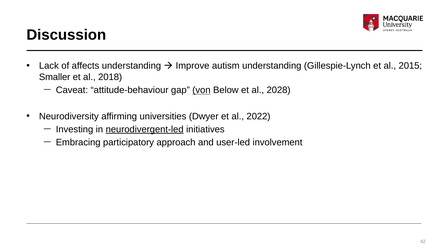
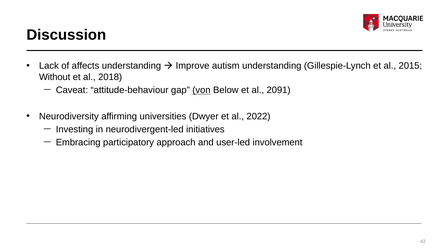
Smaller: Smaller -> Without (55, 77)
2028: 2028 -> 2091 (279, 90)
neurodivergent-led underline: present -> none (145, 129)
